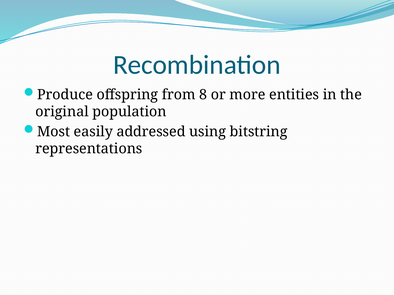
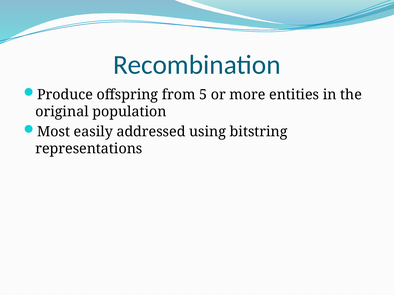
8: 8 -> 5 (203, 95)
